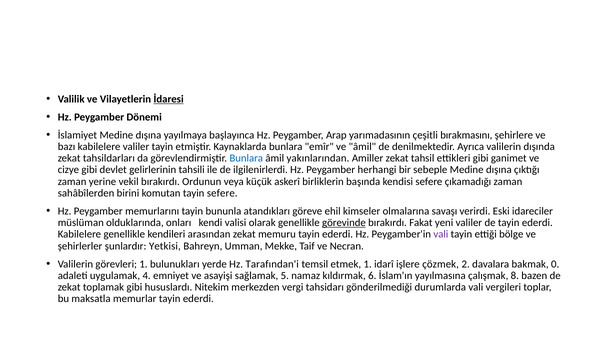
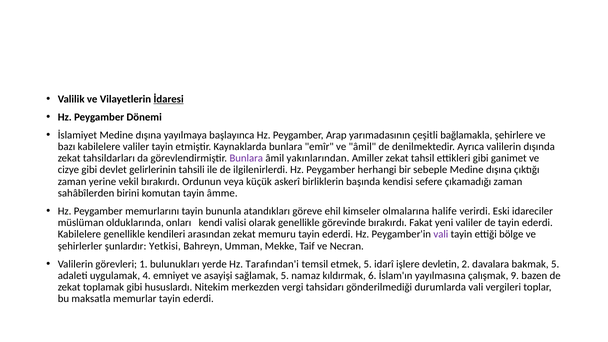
bırakmasını: bırakmasını -> bağlamakla (466, 135)
Bunlara colour: blue -> purple (246, 158)
tayin sefere: sefere -> âmme (222, 193)
savaşı: savaşı -> halife (444, 211)
görevinde underline: present -> none (344, 223)
etmek 1: 1 -> 5 (368, 264)
çözmek: çözmek -> devletin (441, 264)
bakmak 0: 0 -> 5 (555, 264)
8: 8 -> 9 (515, 276)
